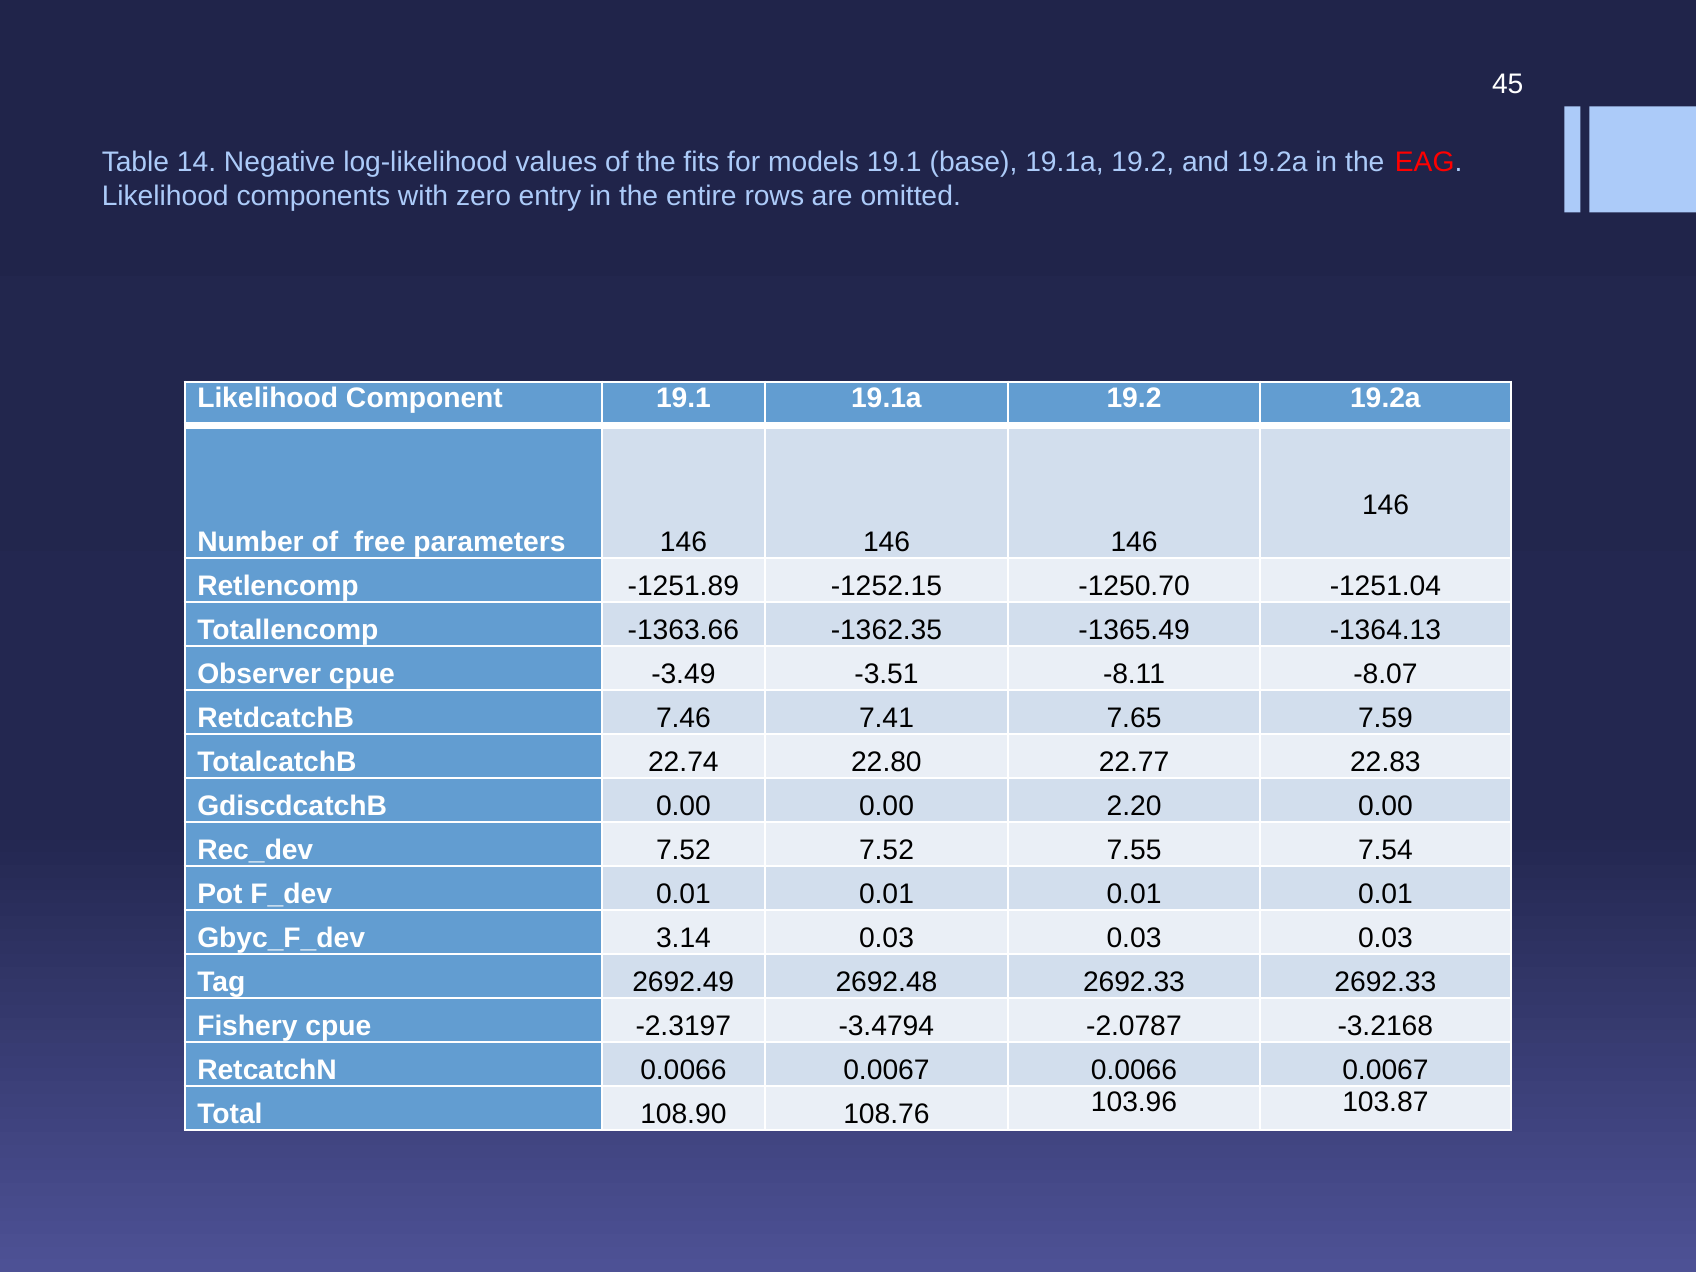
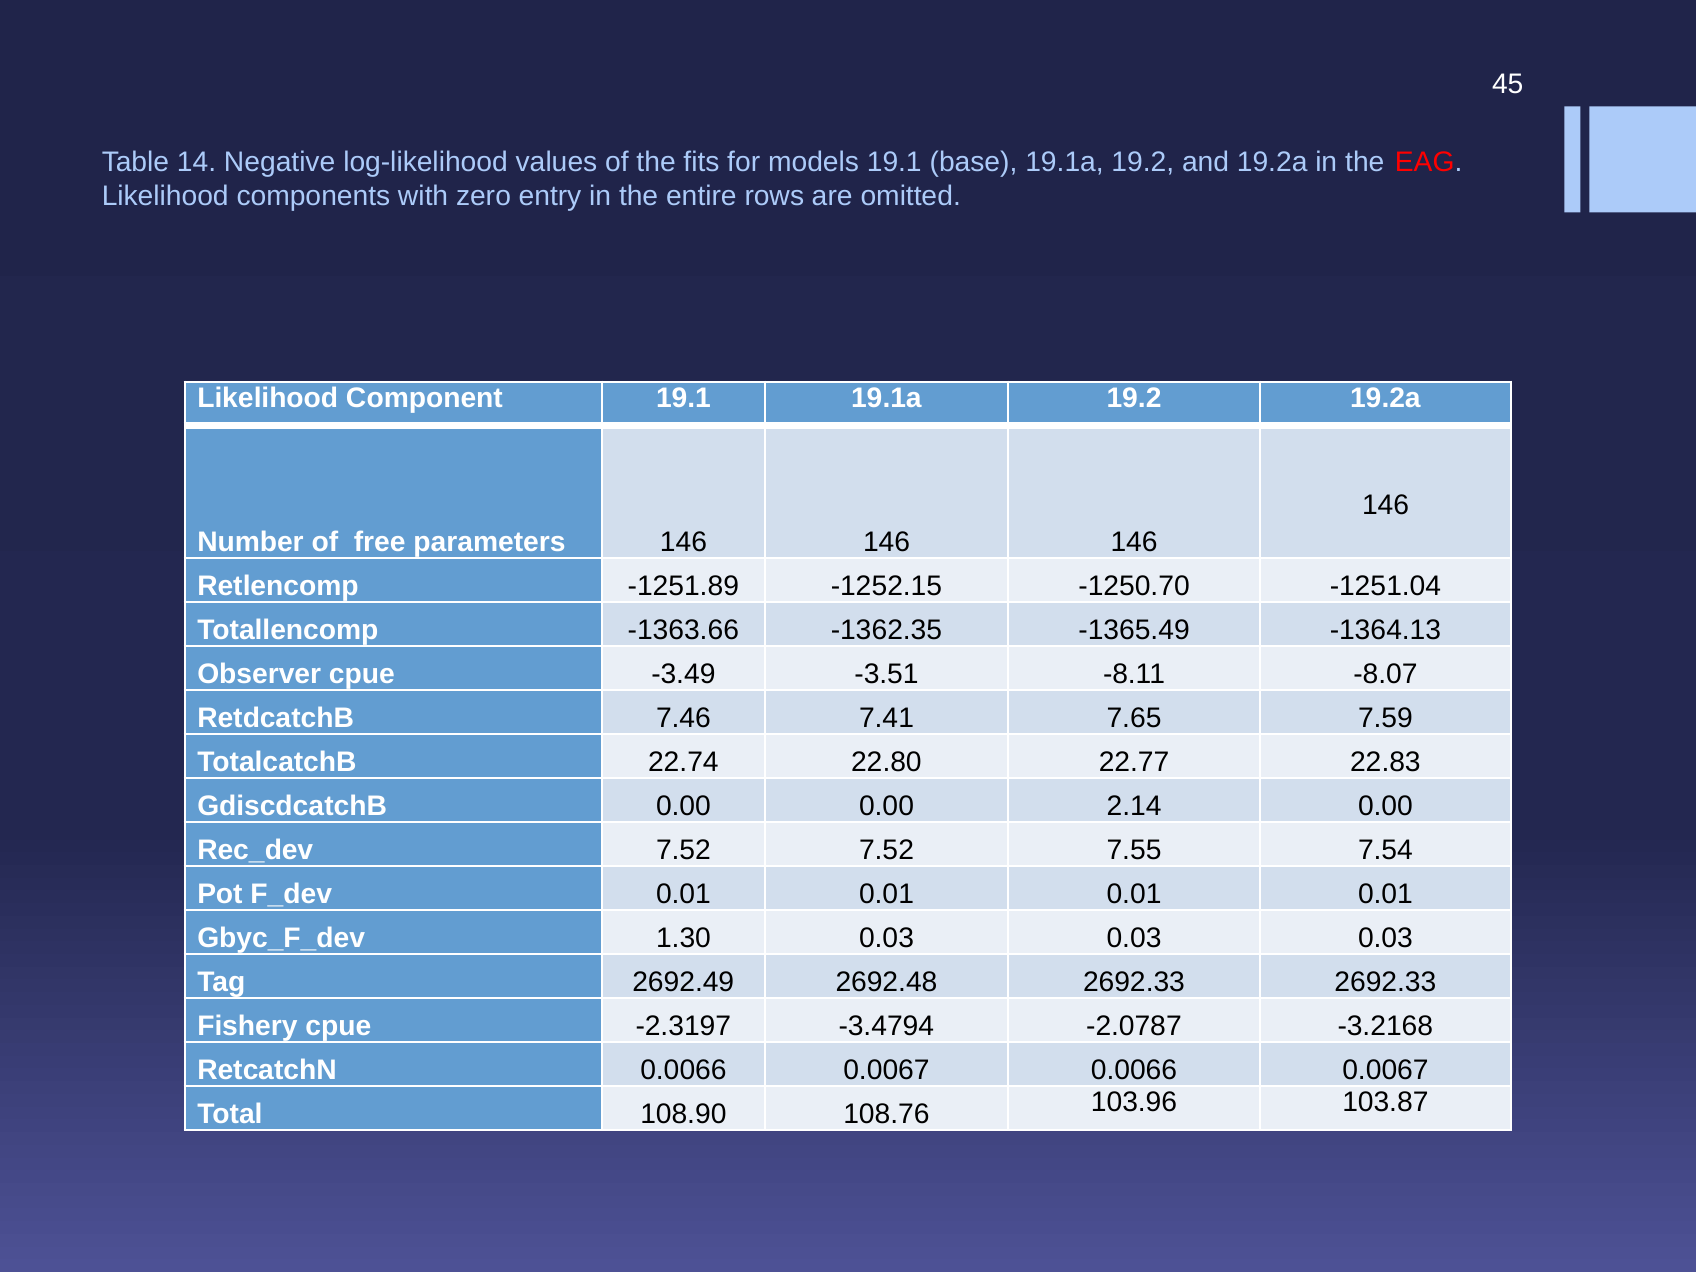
2.20: 2.20 -> 2.14 (1134, 806)
3.14: 3.14 -> 1.30 (683, 938)
